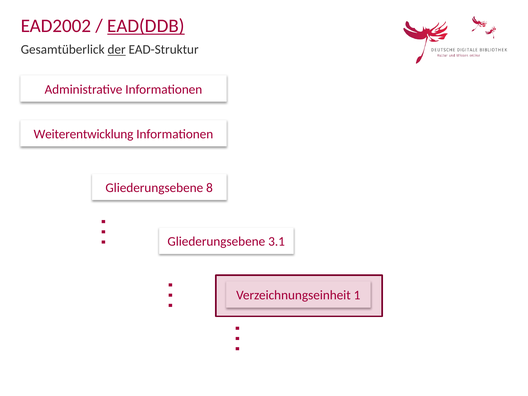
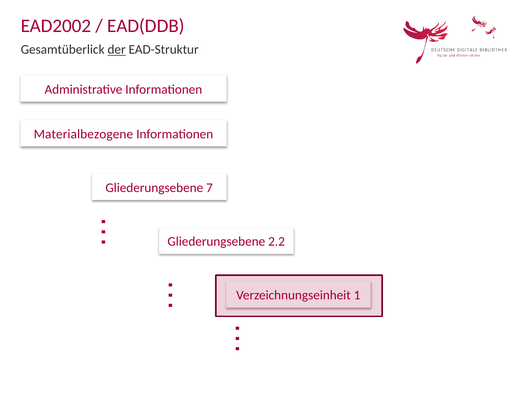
EAD(DDB underline: present -> none (146, 26)
Weiterentwicklung: Weiterentwicklung -> Materialbezogene (83, 134)
8: 8 -> 7 (209, 188)
3.1: 3.1 -> 2.2 (277, 242)
